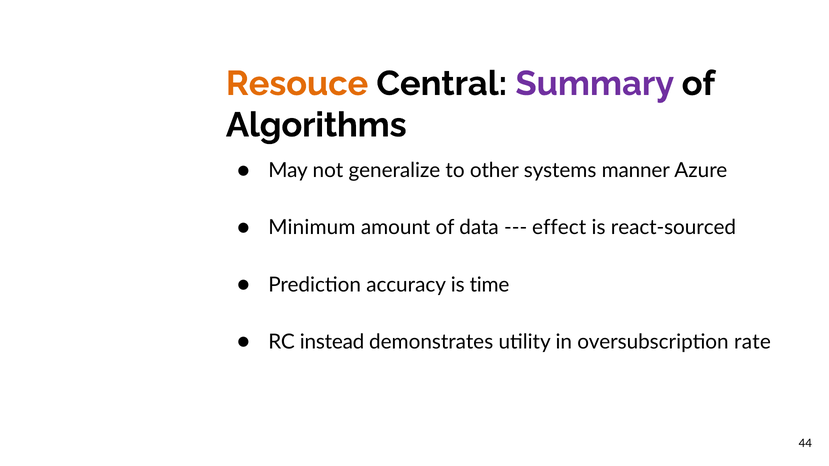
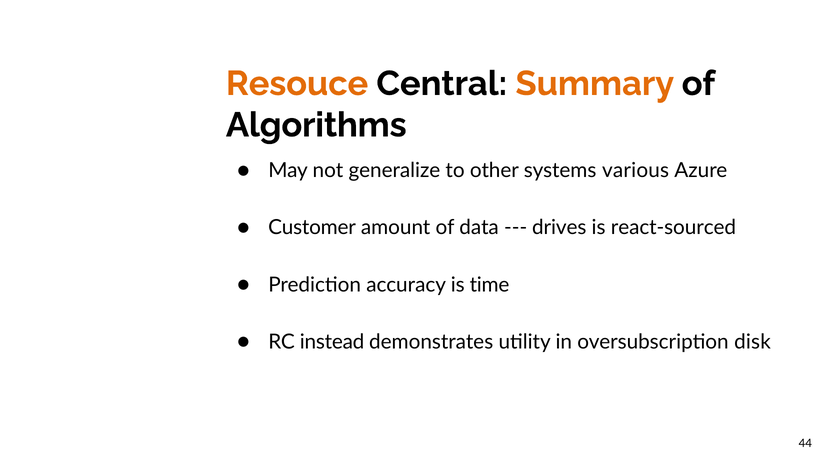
Summary colour: purple -> orange (595, 84)
manner: manner -> various (636, 171)
Minimum: Minimum -> Customer (312, 228)
effect: effect -> drives (559, 228)
rate: rate -> disk (752, 342)
